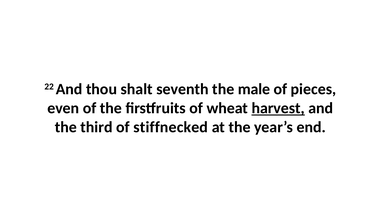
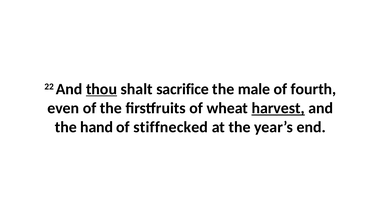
thou underline: none -> present (102, 89)
seventh: seventh -> sacrifice (183, 89)
pieces: pieces -> fourth (313, 89)
third: third -> hand (97, 127)
